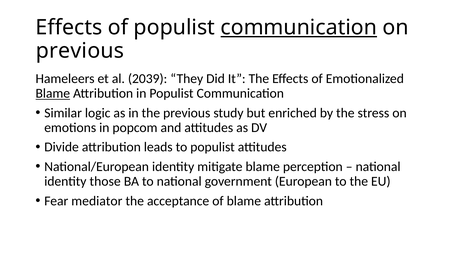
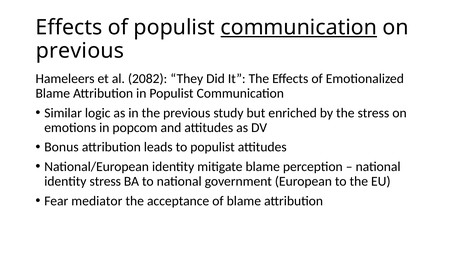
2039: 2039 -> 2082 (148, 79)
Blame underline: present -> none (53, 93)
Divide: Divide -> Bonus (61, 147)
identity those: those -> stress (105, 181)
